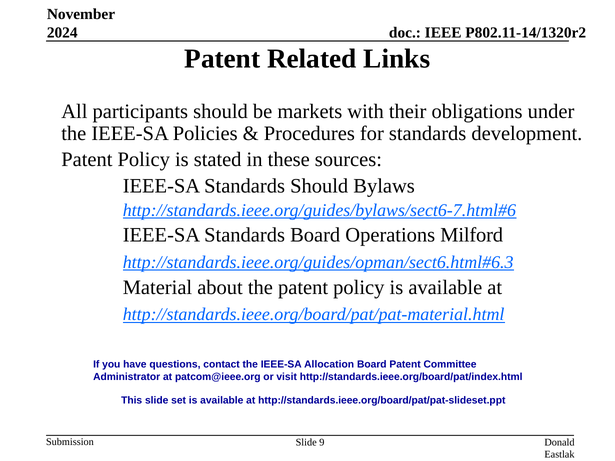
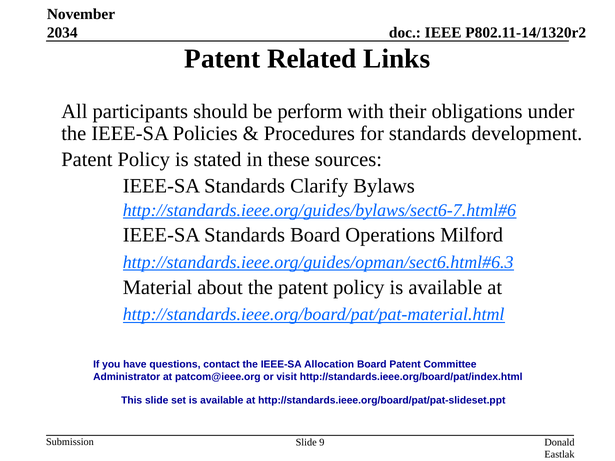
2024: 2024 -> 2034 (62, 33)
markets: markets -> perform (310, 111)
Standards Should: Should -> Clarify (319, 186)
